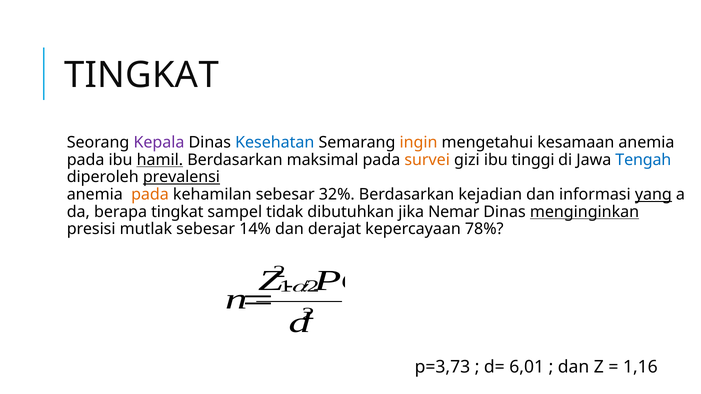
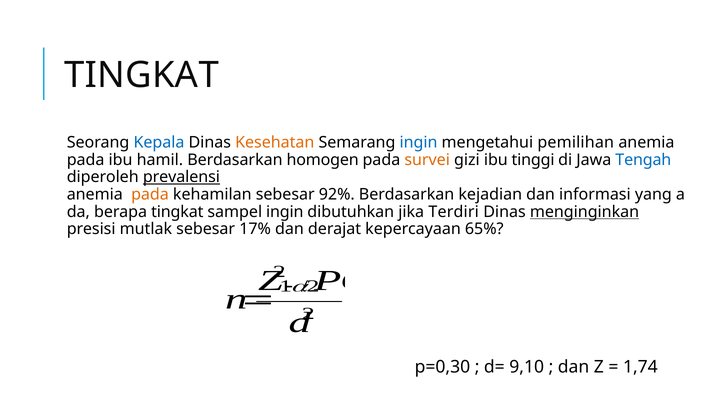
Kepala colour: purple -> blue (159, 143)
Kesehatan colour: blue -> orange (275, 143)
ingin colour: orange -> blue (418, 143)
kesamaan: kesamaan -> pemilihan (576, 143)
hamil underline: present -> none (160, 160)
maksimal: maksimal -> homogen (323, 160)
32%: 32% -> 92% (337, 195)
yang underline: present -> none (653, 195)
sampel tidak: tidak -> ingin (285, 212)
Nemar: Nemar -> Terdiri (454, 212)
14%: 14% -> 17% (255, 229)
78%: 78% -> 65% (484, 229)
p=3,73: p=3,73 -> p=0,30 (442, 367)
6,01: 6,01 -> 9,10 (527, 367)
1,16: 1,16 -> 1,74 (640, 367)
